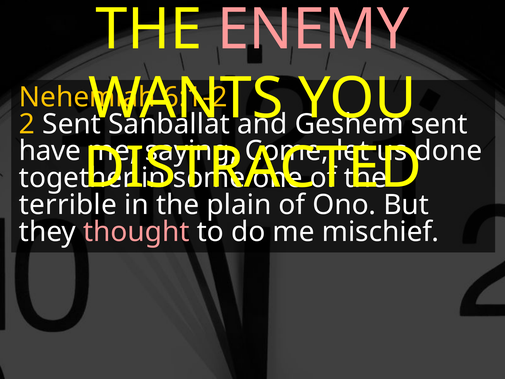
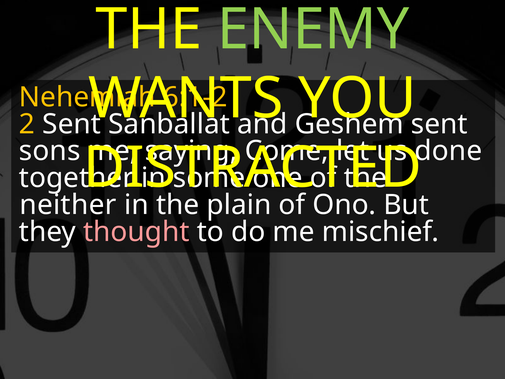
ENEMY colour: pink -> light green (313, 30)
have: have -> sons (50, 151)
terrible: terrible -> neither (68, 205)
